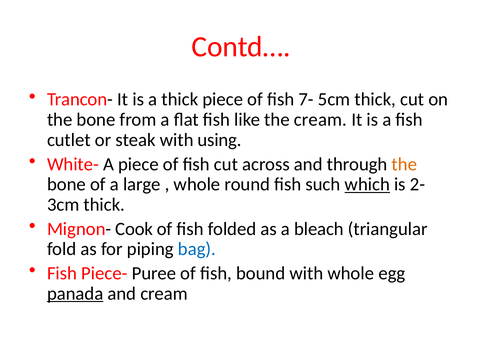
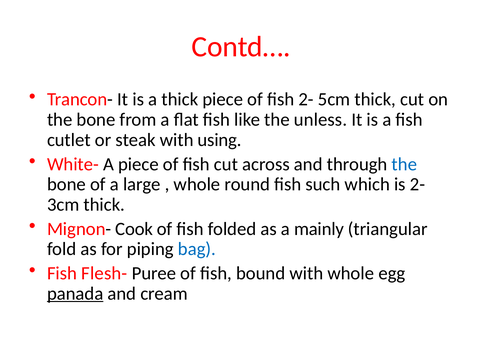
fish 7-: 7- -> 2- (306, 99)
the cream: cream -> unless (320, 120)
the colour: orange -> blue (404, 164)
which underline: present -> none (367, 184)
bleach: bleach -> mainly (319, 229)
Piece-: Piece- -> Flesh- (104, 273)
